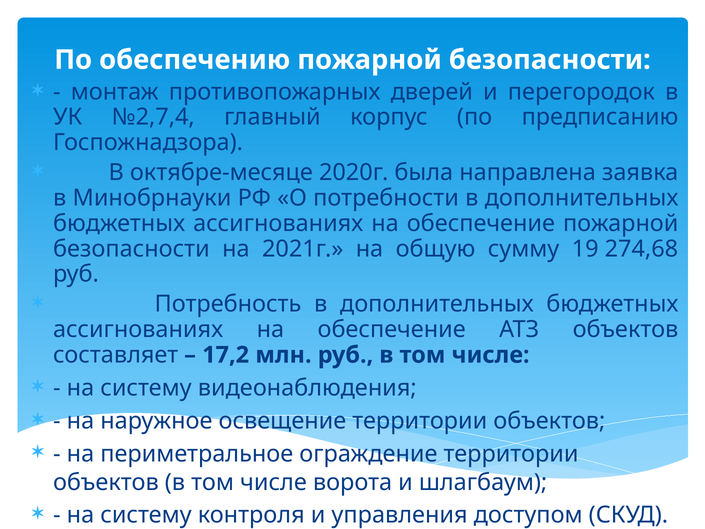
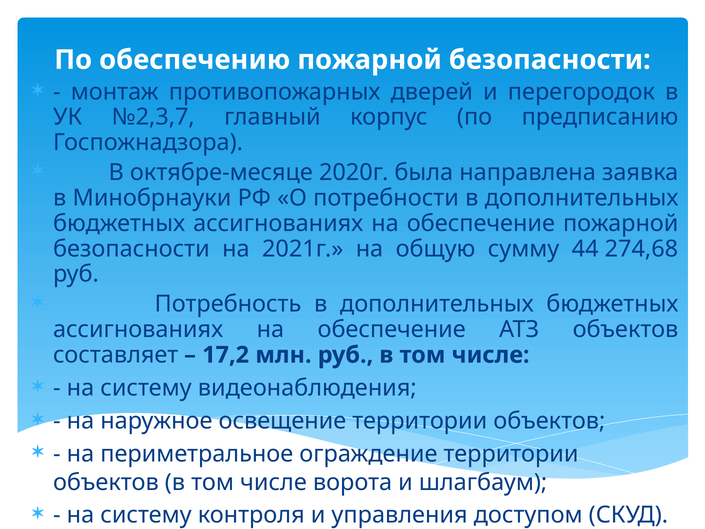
№2,7,4: №2,7,4 -> №2,3,7 (153, 117)
19: 19 -> 44 (585, 249)
